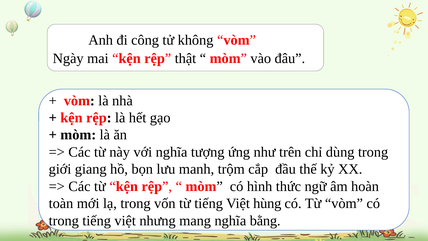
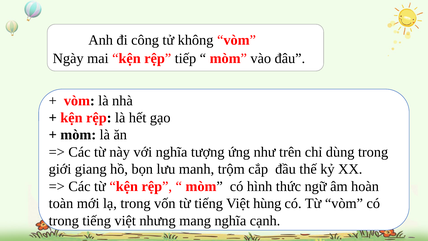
thật: thật -> tiếp (185, 58)
bằng: bằng -> cạnh (265, 220)
